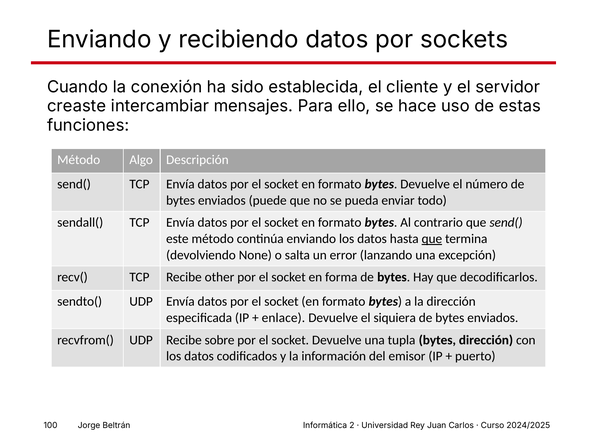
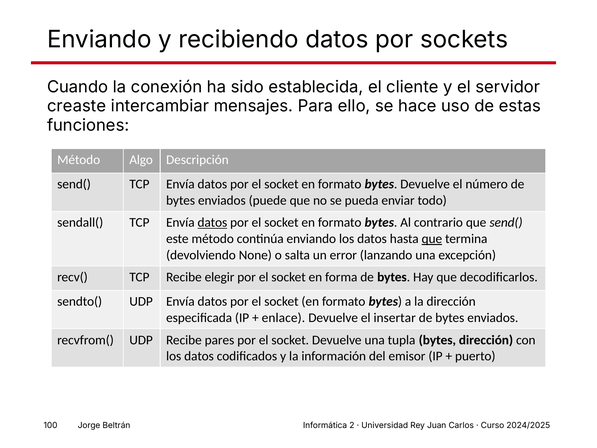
datos underline: none -> present (212, 222)
other: other -> elegir (220, 277)
siquiera: siquiera -> insertar (395, 318)
sobre: sobre -> pares (220, 340)
